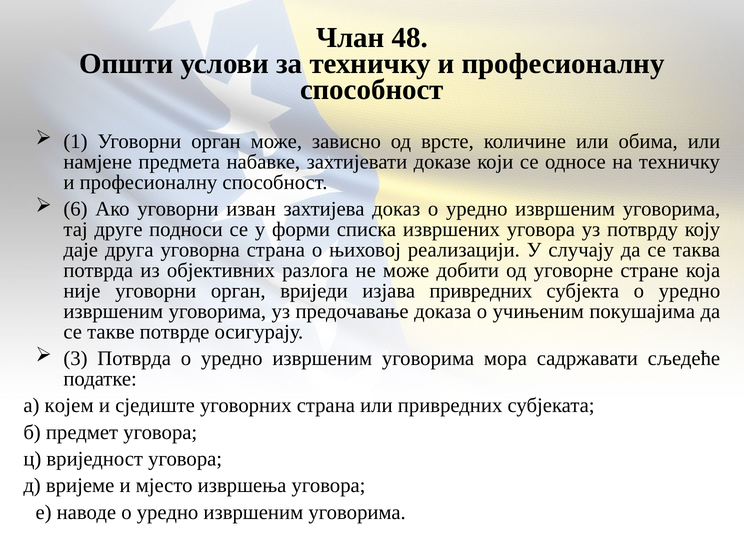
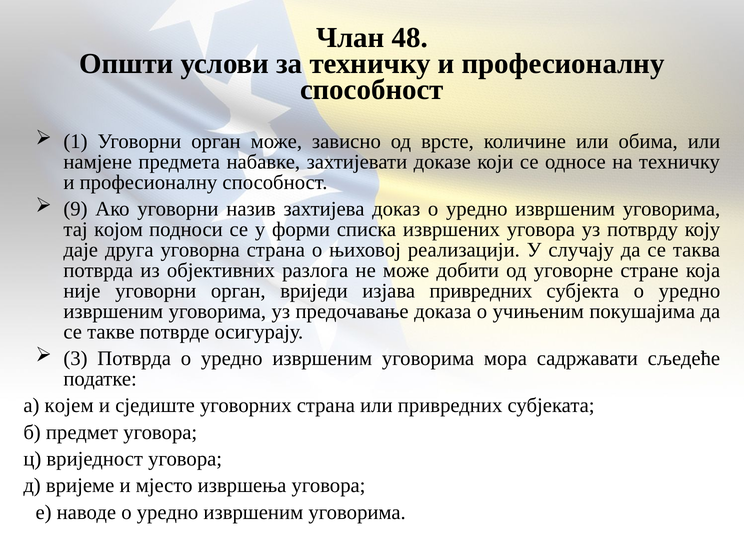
6: 6 -> 9 (75, 209)
изван: изван -> назив (251, 209)
друге: друге -> којом (119, 229)
